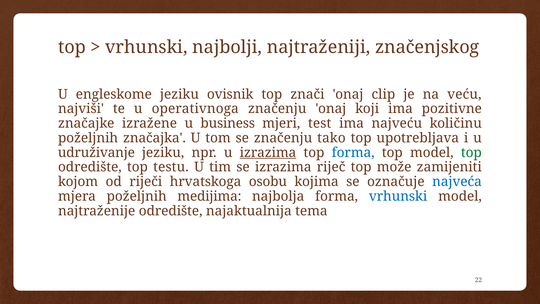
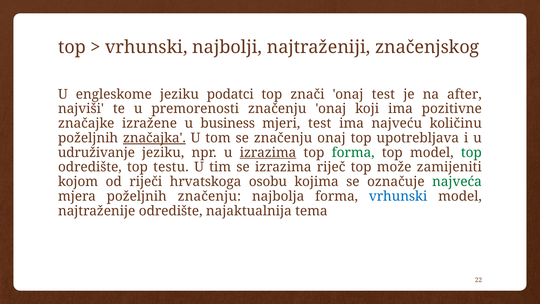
ovisnik: ovisnik -> podatci (230, 94)
onaj clip: clip -> test (383, 94)
veću: veću -> after (464, 94)
operativnoga: operativnoga -> premorenosti (195, 109)
značajka underline: none -> present (154, 138)
se značenju tako: tako -> onaj (331, 138)
forma colour: blue -> green (353, 152)
najveća colour: blue -> green (457, 182)
poželjnih medijima: medijima -> značenju (209, 196)
